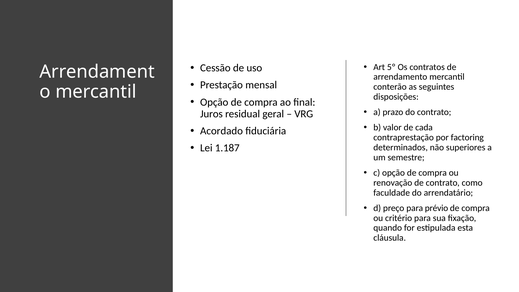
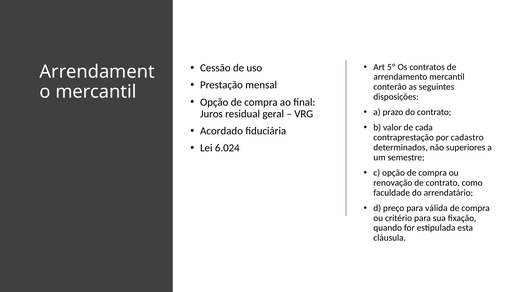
factoring: factoring -> cadastro (467, 137)
1.187: 1.187 -> 6.024 (227, 148)
prévio: prévio -> válida (436, 208)
